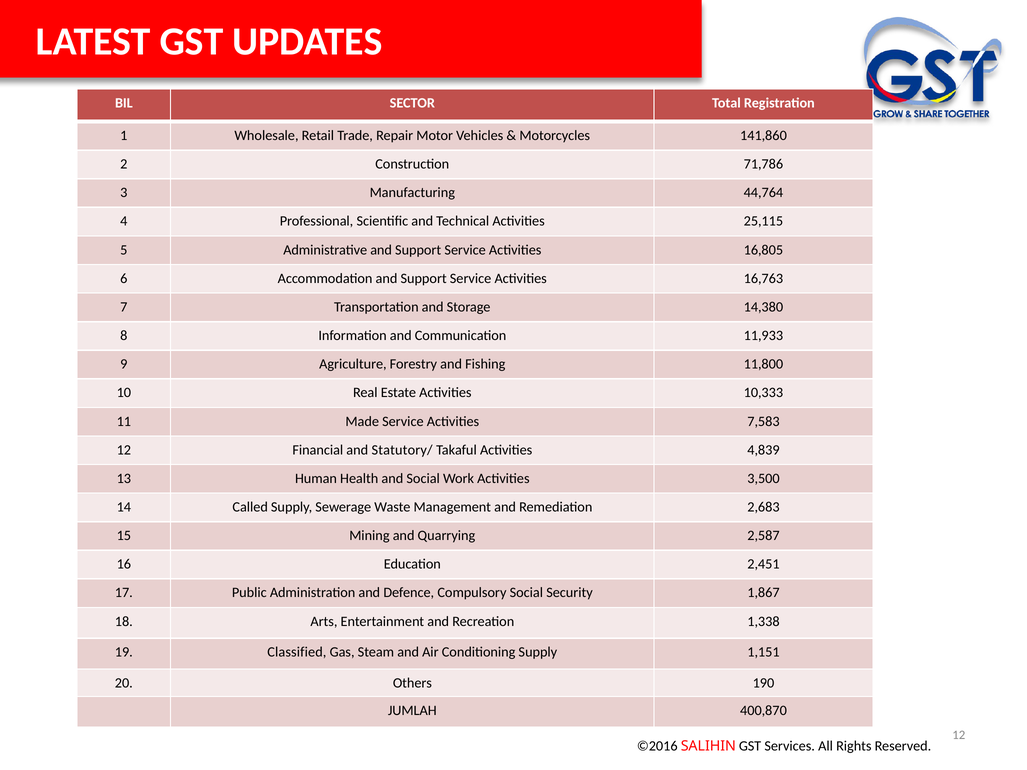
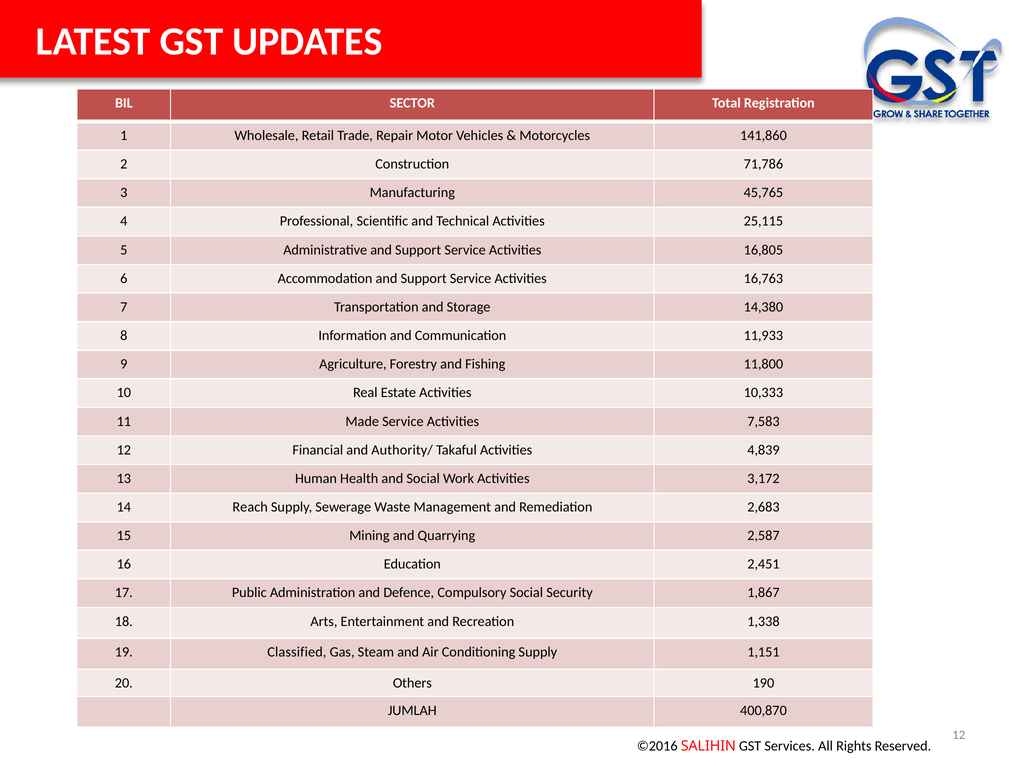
44,764: 44,764 -> 45,765 (763, 193)
Statutory/: Statutory/ -> Authority/ (402, 450)
3,500: 3,500 -> 3,172 (764, 479)
Called: Called -> Reach (250, 507)
